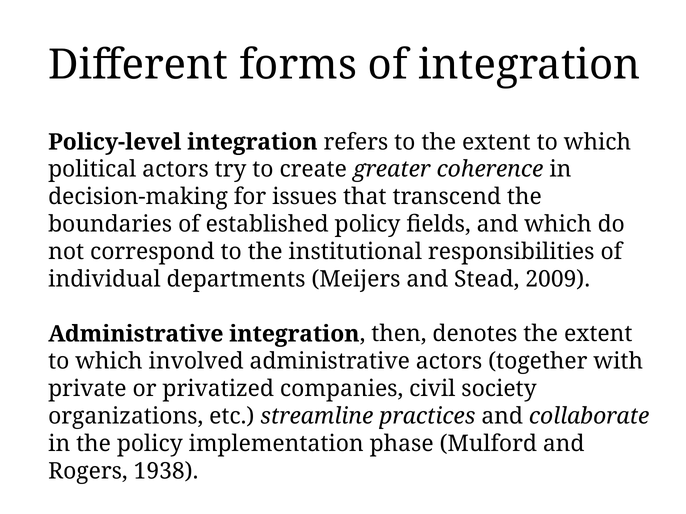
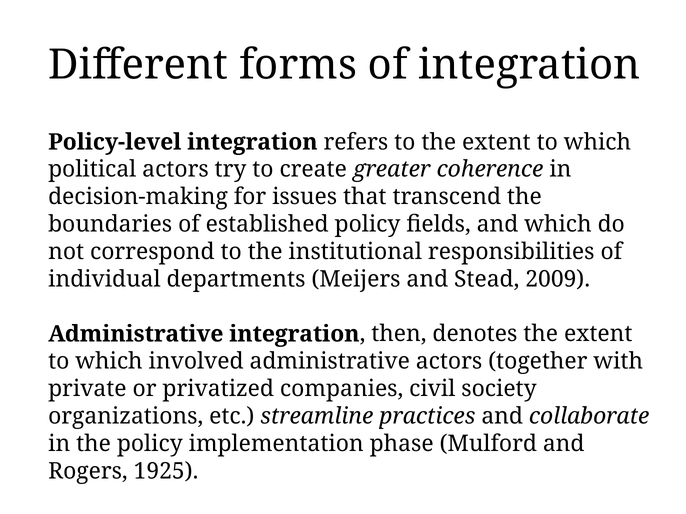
1938: 1938 -> 1925 (166, 471)
